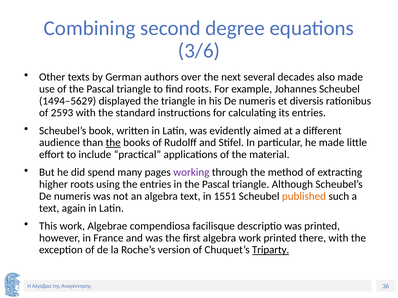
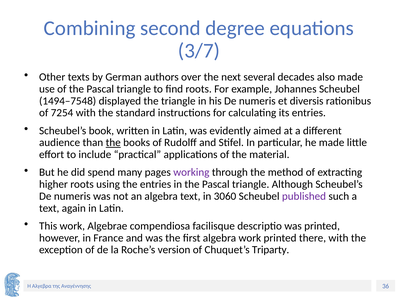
3/6: 3/6 -> 3/7 (199, 51)
1494–5629: 1494–5629 -> 1494–7548 (68, 101)
2593: 2593 -> 7254 (62, 113)
1551: 1551 -> 3060 (225, 197)
published colour: orange -> purple (304, 197)
Triparty underline: present -> none (271, 250)
